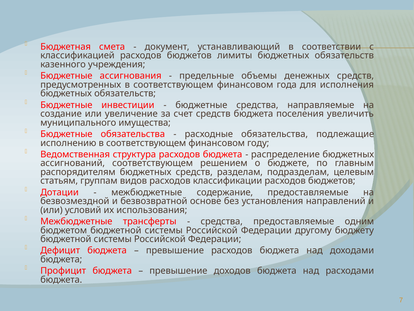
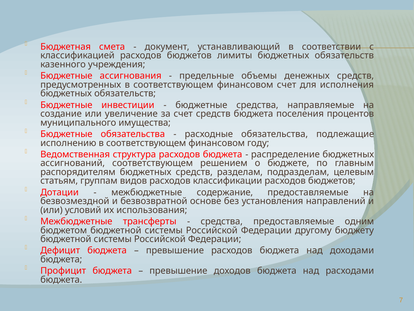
финансовом года: года -> счет (287, 85)
увеличить: увеличить -> процентов (350, 114)
